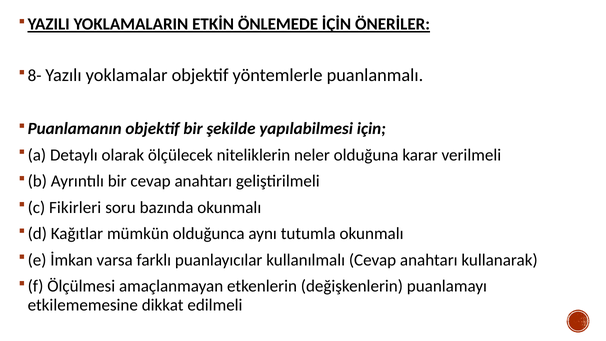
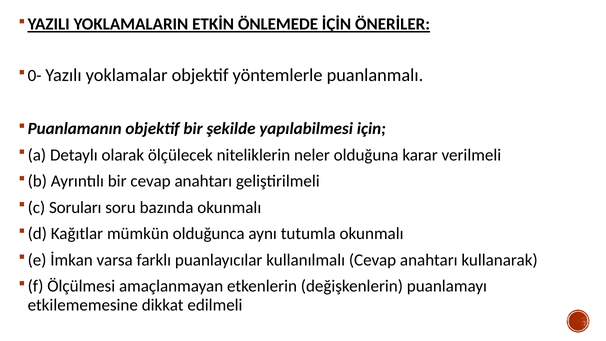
8-: 8- -> 0- (35, 76)
Fikirleri: Fikirleri -> Soruları (75, 207)
